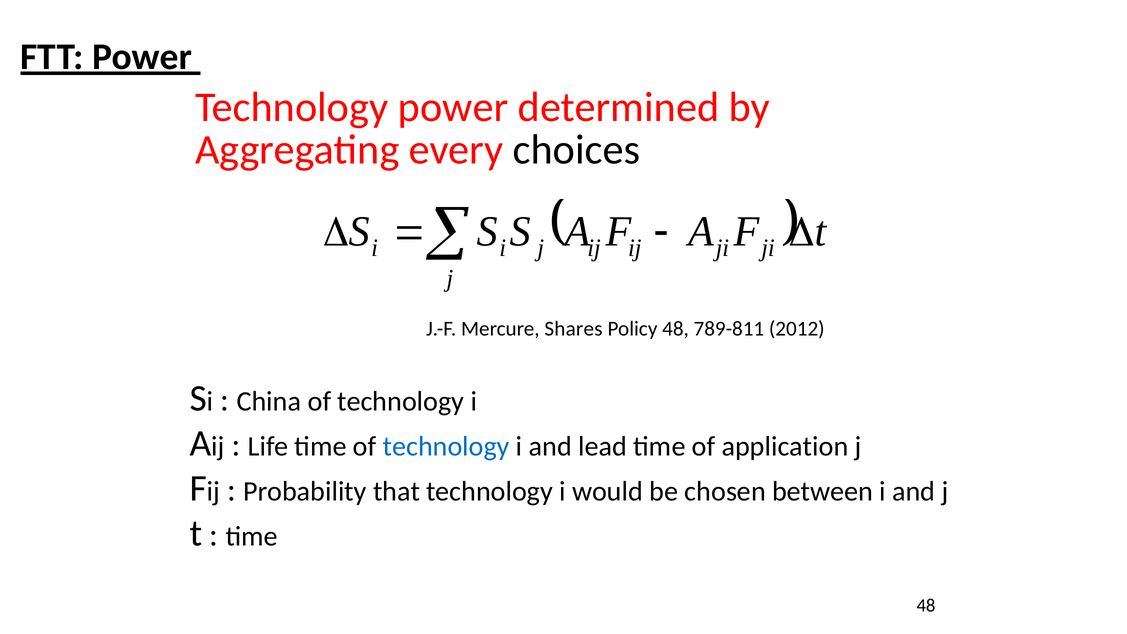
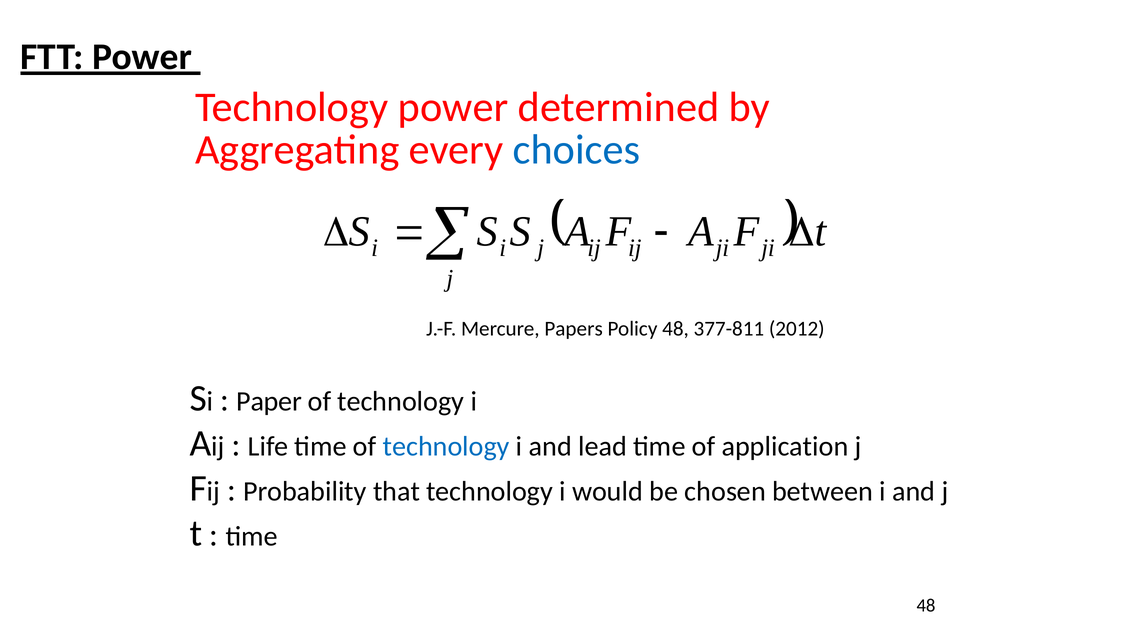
choices colour: black -> blue (577, 150)
Shares: Shares -> Papers (574, 329)
789-811: 789-811 -> 377-811 (729, 329)
China: China -> Paper (269, 401)
